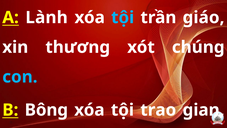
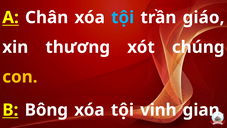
Lành: Lành -> Chân (47, 17)
con colour: light blue -> yellow (20, 77)
trao: trao -> vinh (158, 110)
